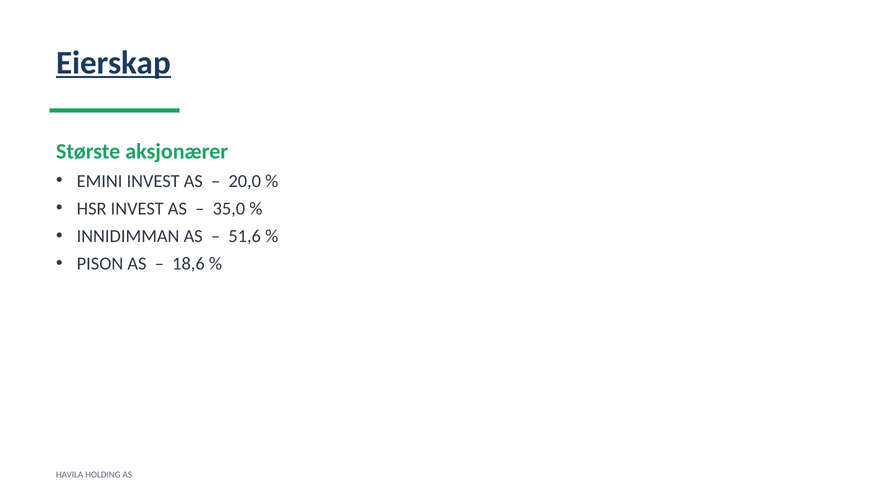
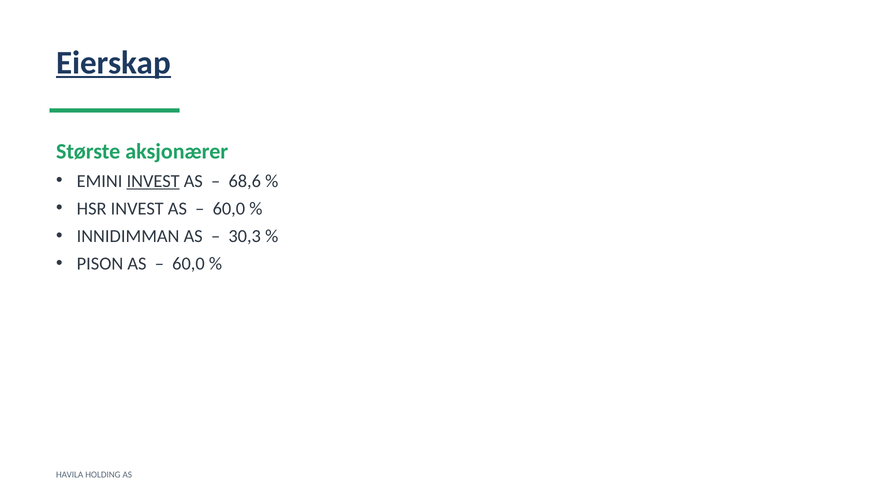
INVEST underline: none -> present (153, 181)
20,0: 20,0 -> 68,6 (245, 181)
35,0: 35,0 -> 60,0 (229, 209)
51,6: 51,6 -> 30,3 (245, 236)
18,6: 18,6 -> 60,0 (188, 264)
